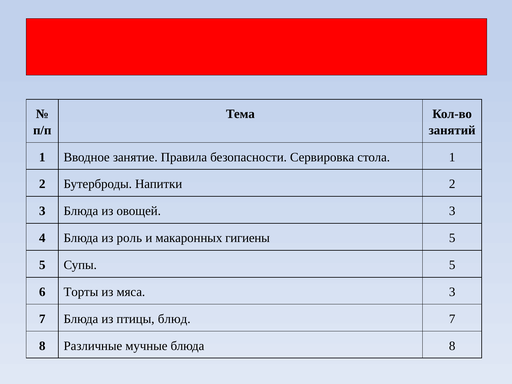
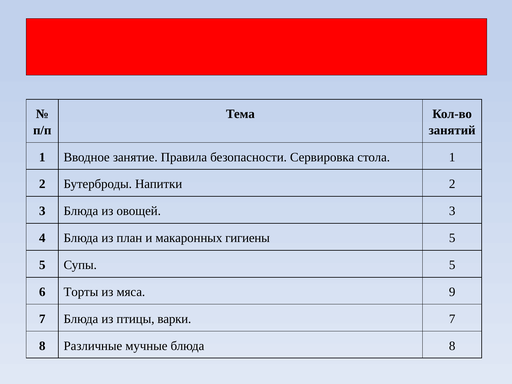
из роль: роль -> план (129, 238)
мяса 3: 3 -> 9 (452, 292)
блюд: блюд -> варки (174, 319)
